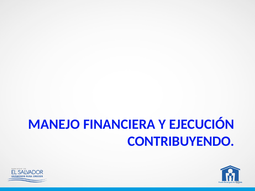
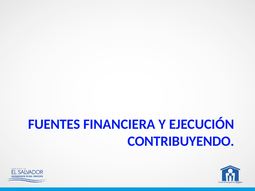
MANEJO: MANEJO -> FUENTES (54, 124)
